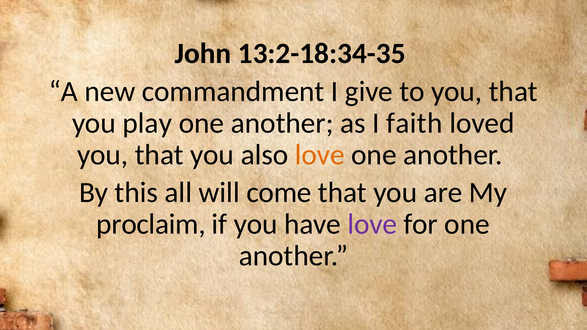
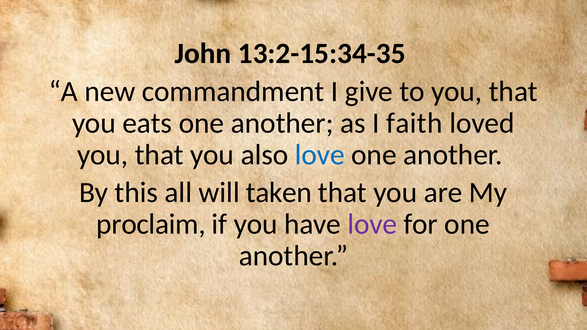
13:2-18:34-35: 13:2-18:34-35 -> 13:2-15:34-35 (322, 54)
play: play -> eats (147, 123)
love colour: orange -> blue (320, 155)
come: come -> taken (279, 193)
